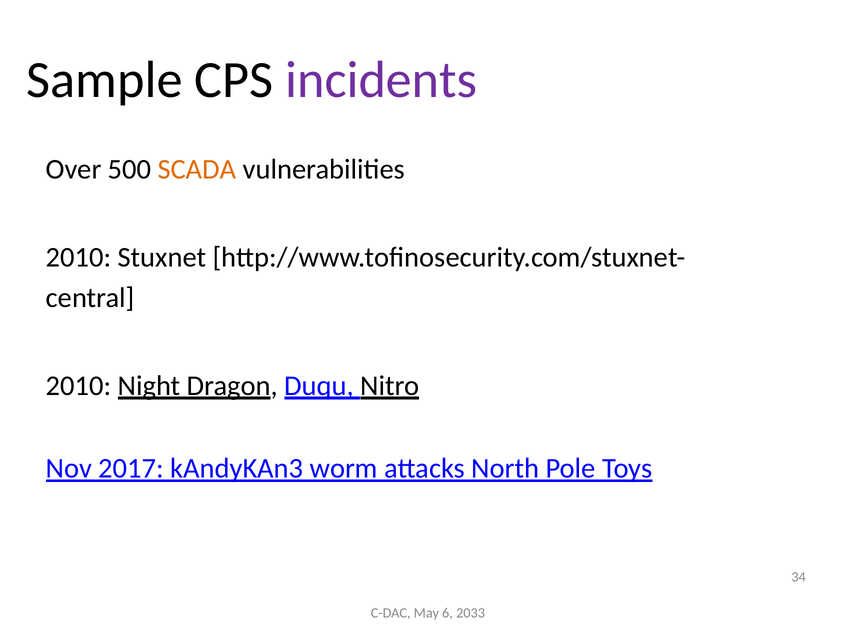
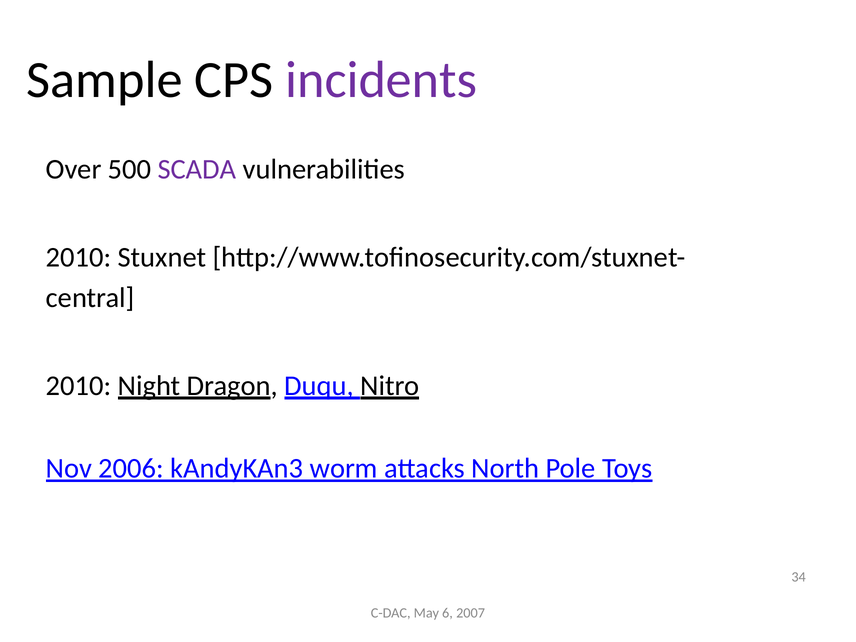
SCADA colour: orange -> purple (197, 169)
2017: 2017 -> 2006 (131, 468)
2033: 2033 -> 2007 (471, 613)
